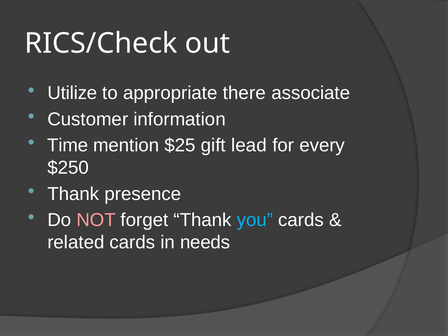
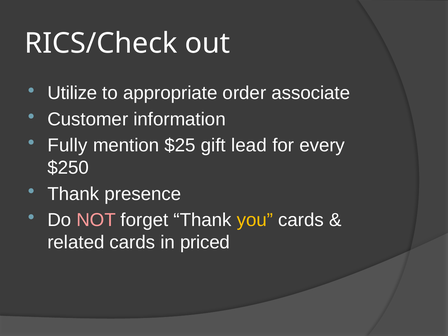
there: there -> order (244, 93)
Time: Time -> Fully (68, 145)
you colour: light blue -> yellow (255, 220)
needs: needs -> priced (205, 242)
